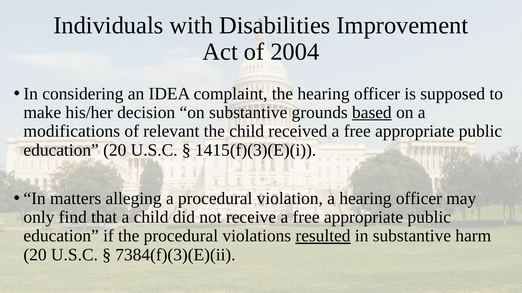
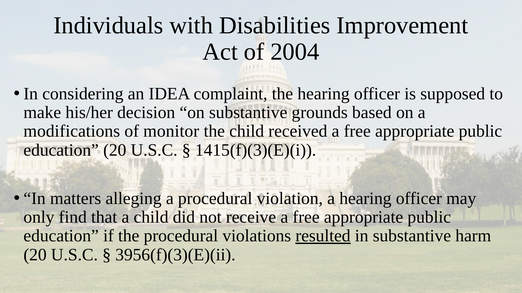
based underline: present -> none (372, 113)
relevant: relevant -> monitor (171, 131)
7384(f)(3)(E)(ii: 7384(f)(3)(E)(ii -> 3956(f)(3)(E)(ii (175, 255)
